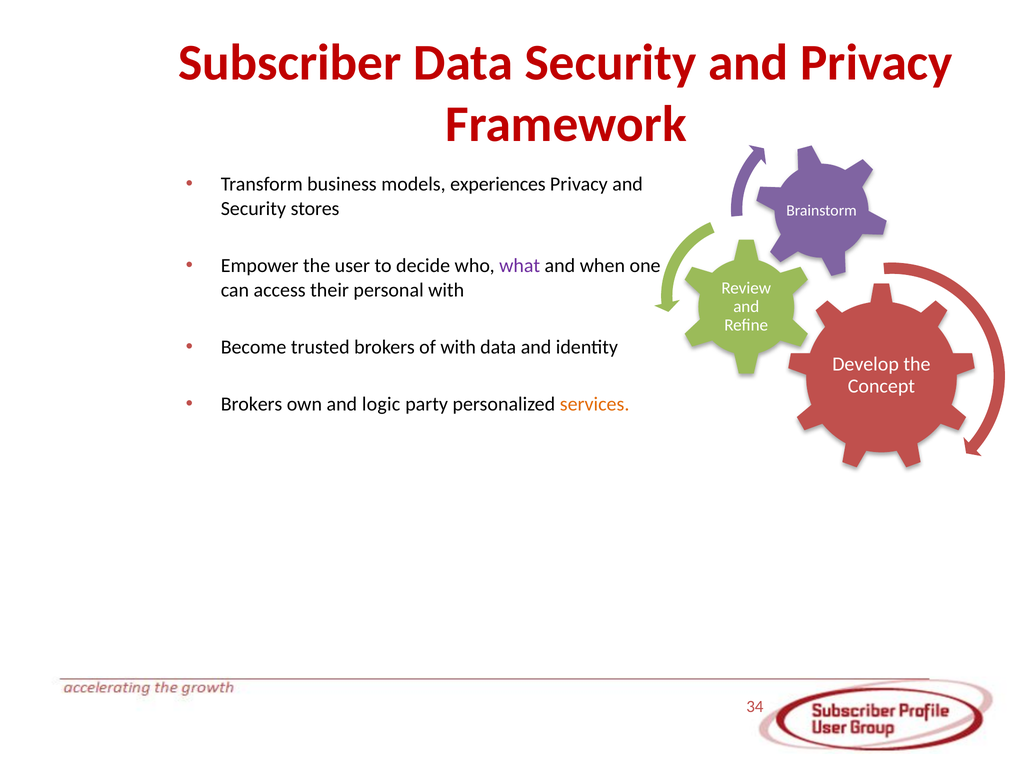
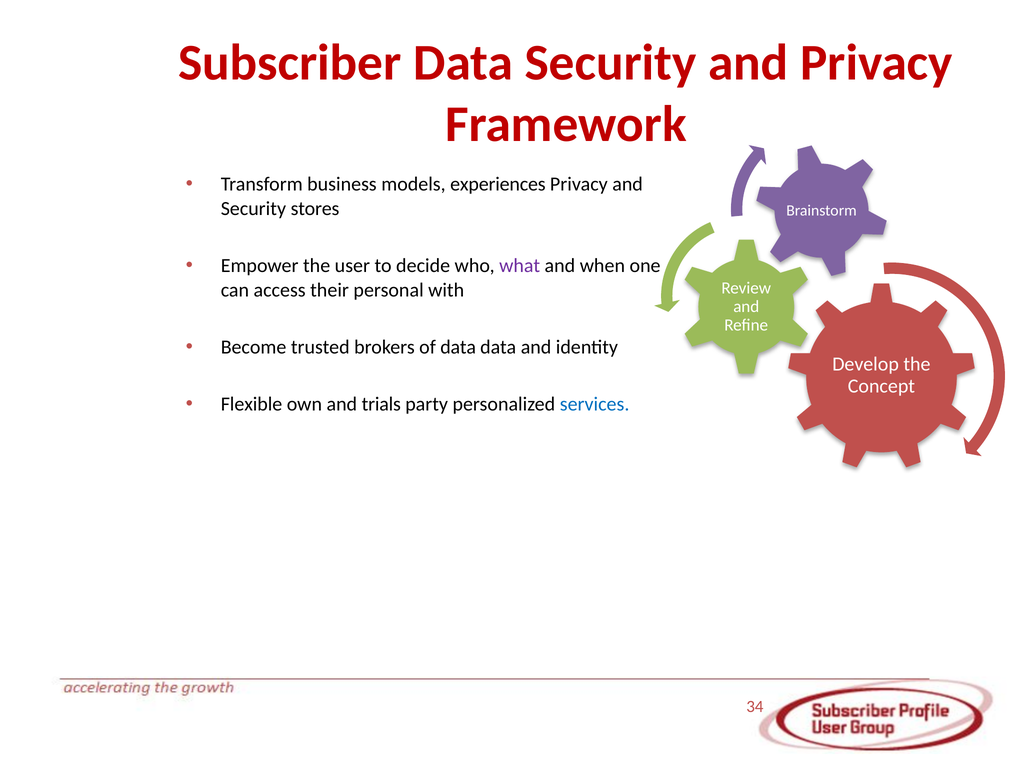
of with: with -> data (458, 347)
Brokers: Brokers -> Flexible (251, 404)
logic: logic -> trials (381, 404)
services colour: orange -> blue (595, 404)
